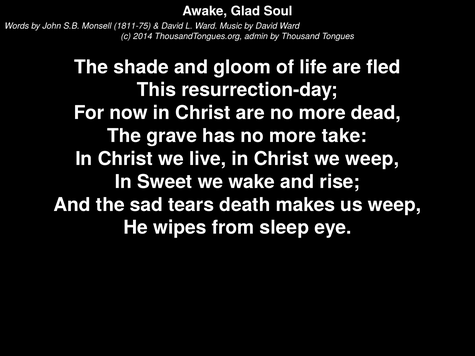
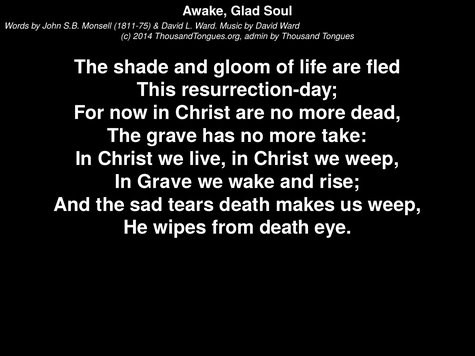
In Sweet: Sweet -> Grave (165, 182)
from sleep: sleep -> death (285, 228)
